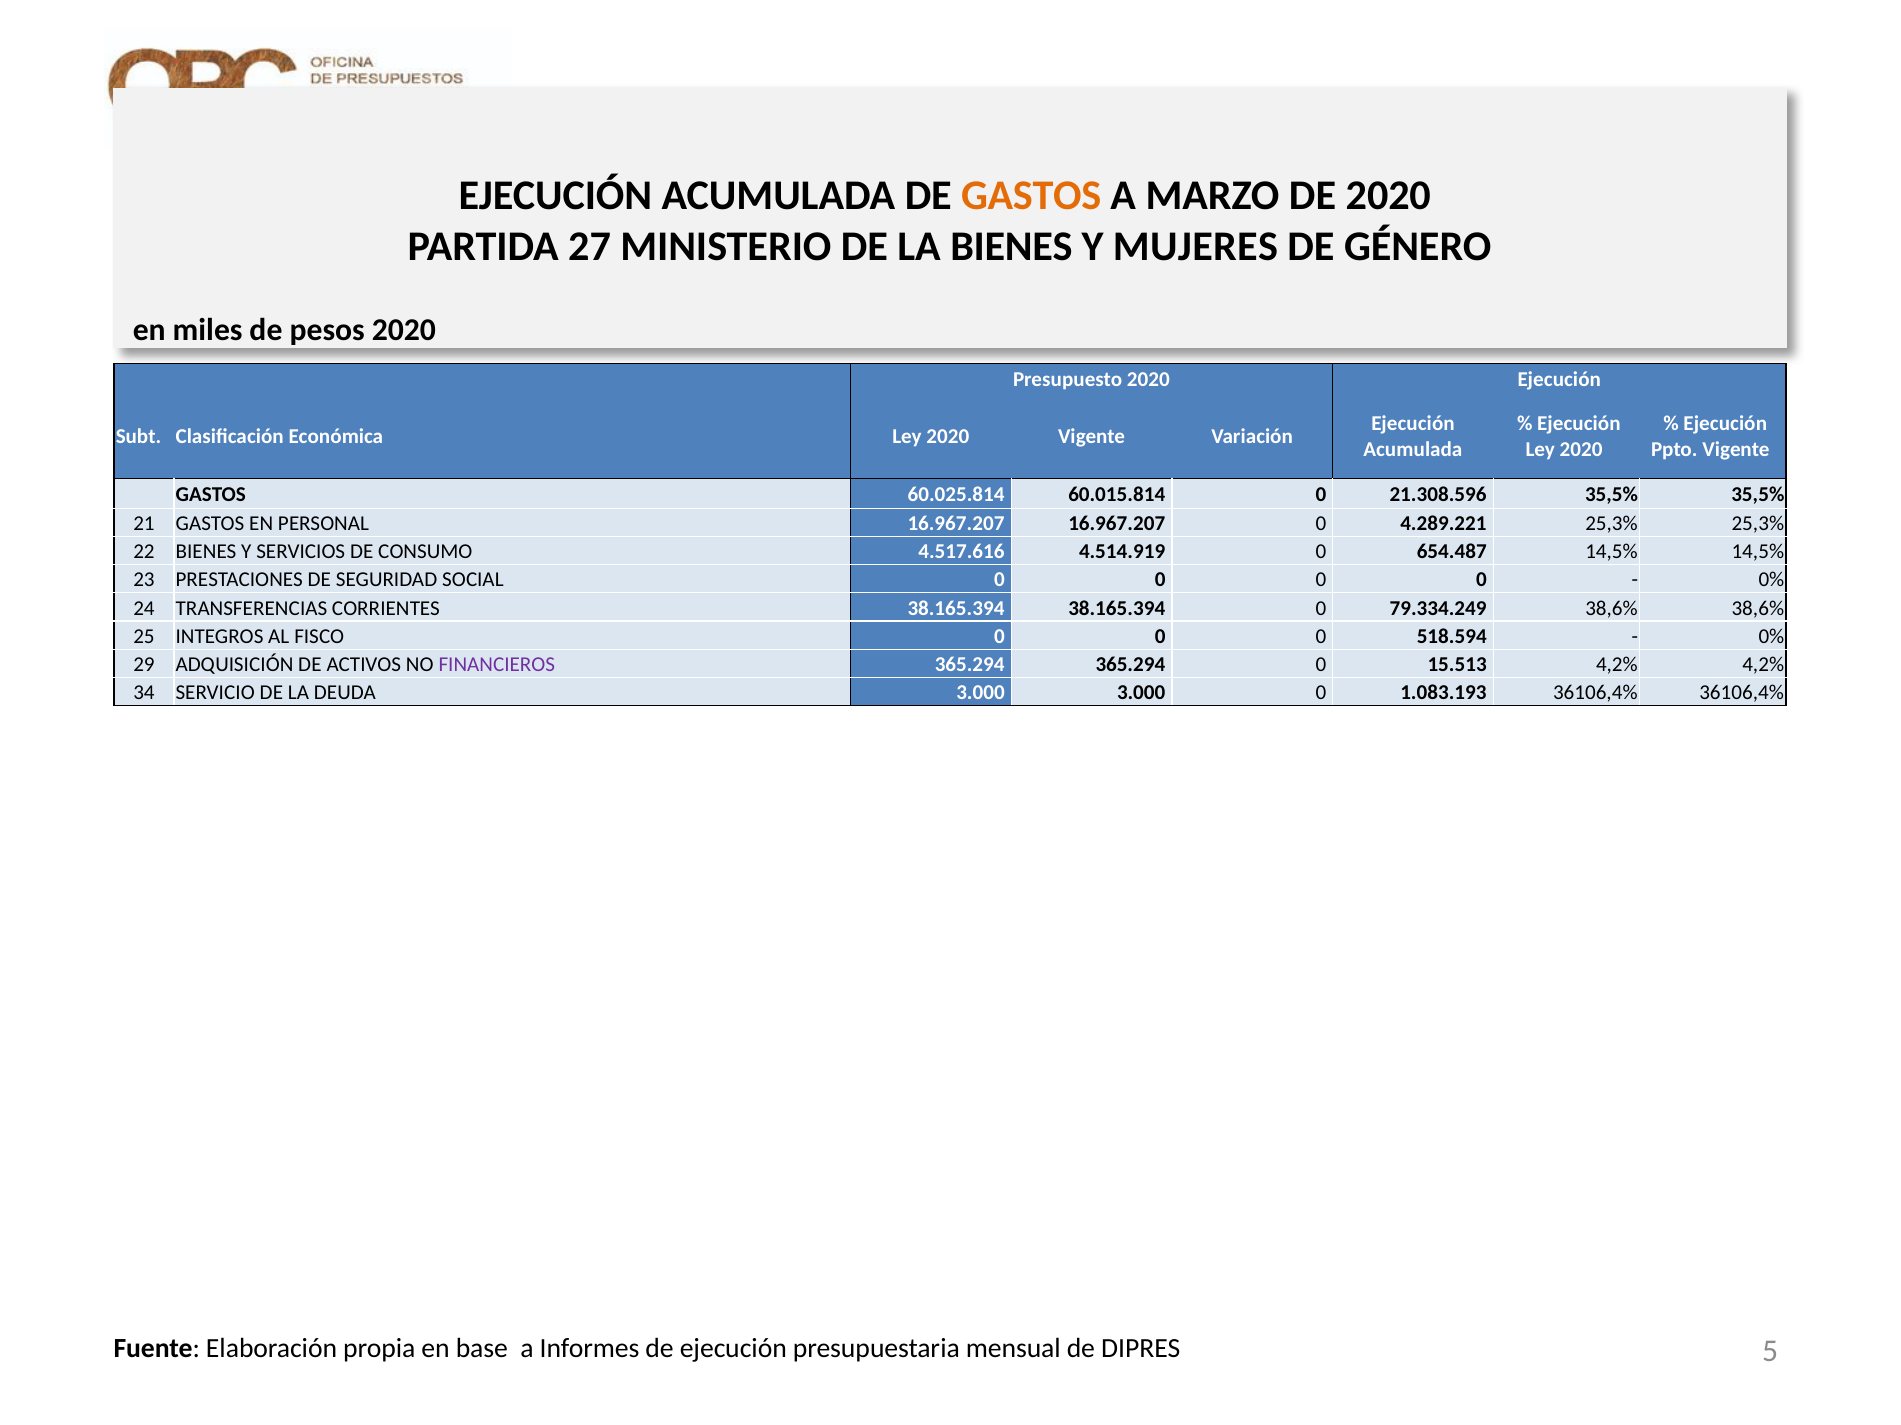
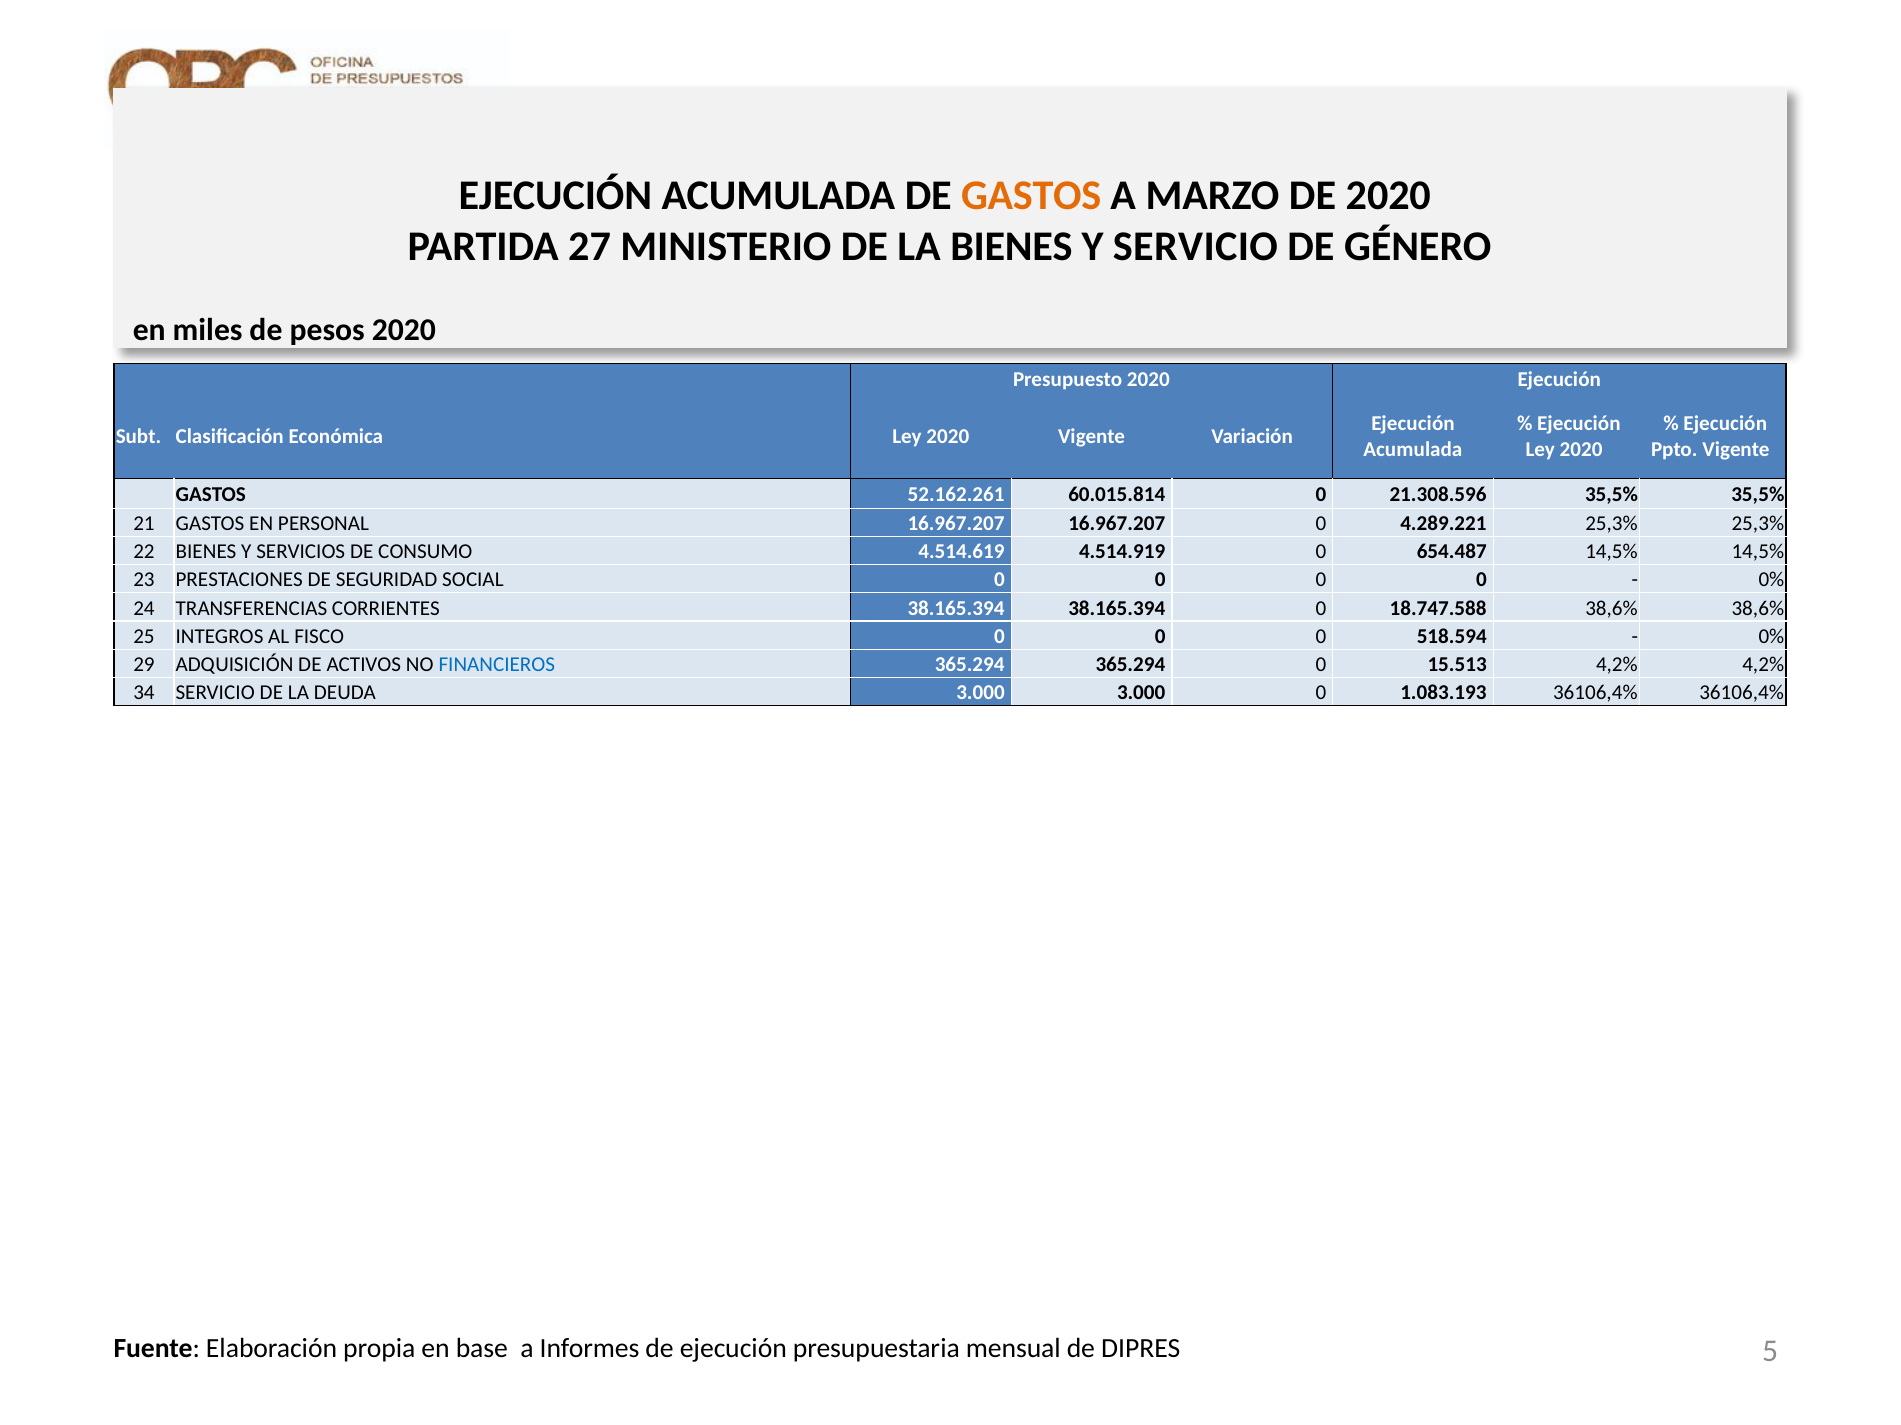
Y MUJERES: MUJERES -> SERVICIO (1195, 247)
60.025.814: 60.025.814 -> 52.162.261 (956, 495)
4.517.616: 4.517.616 -> 4.514.619 (961, 552)
79.334.249: 79.334.249 -> 18.747.588 (1438, 608)
FINANCIEROS colour: purple -> blue (497, 665)
